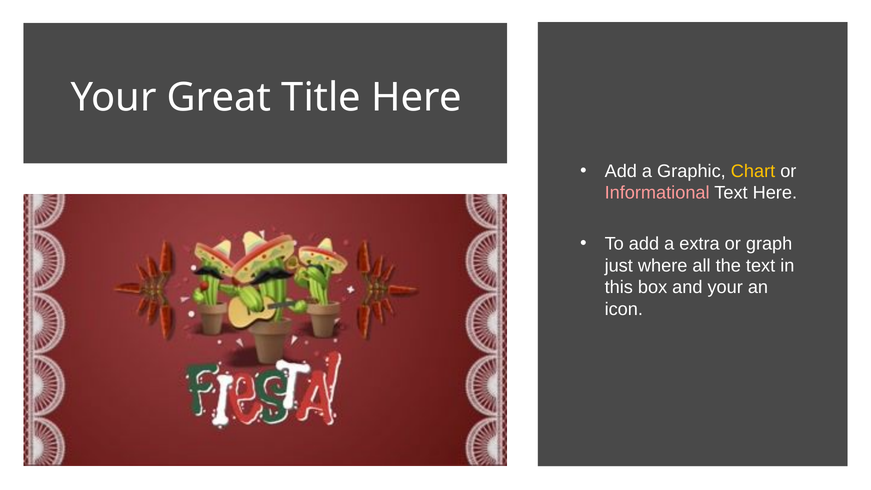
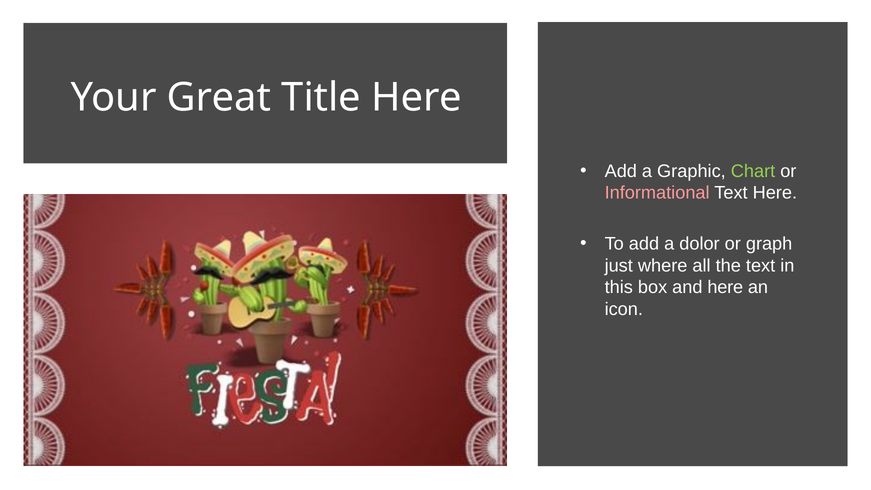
Chart colour: yellow -> light green (753, 171)
extra: extra -> dolor (699, 244)
and your: your -> here (725, 287)
